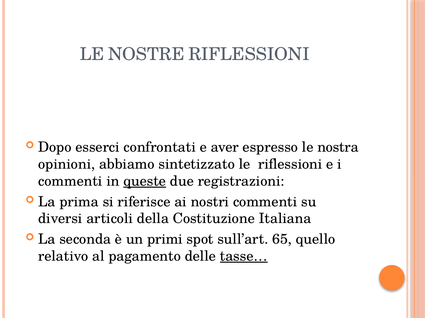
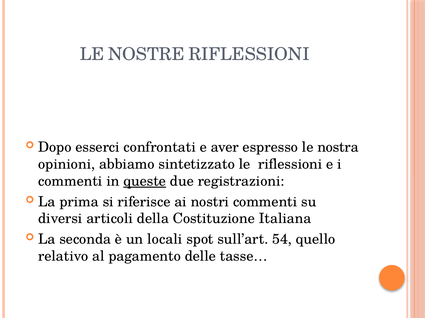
primi: primi -> locali (165, 240)
65: 65 -> 54 (282, 240)
tasse… underline: present -> none (244, 257)
